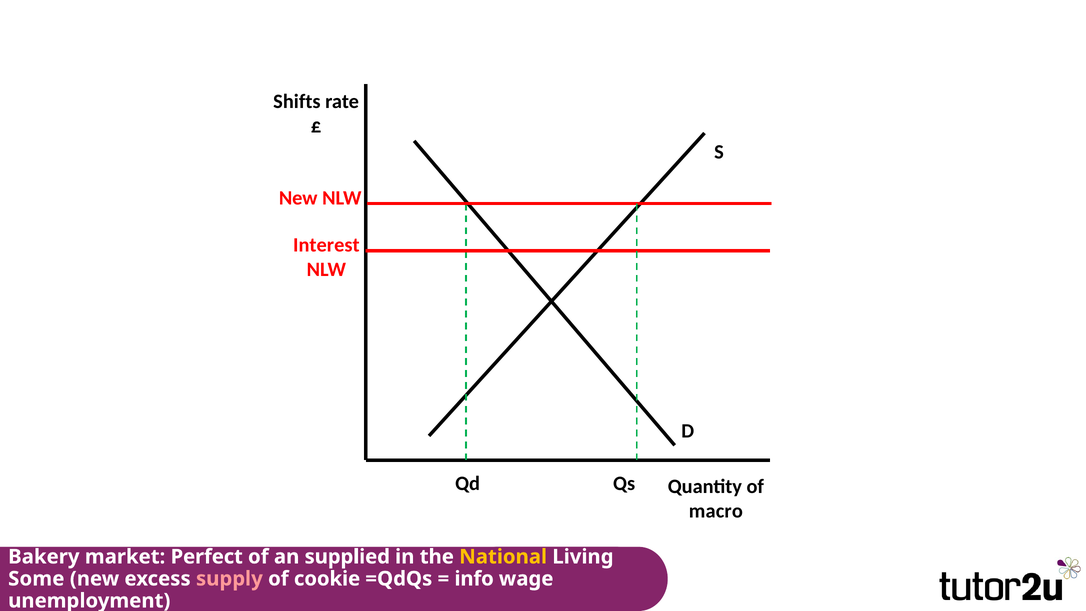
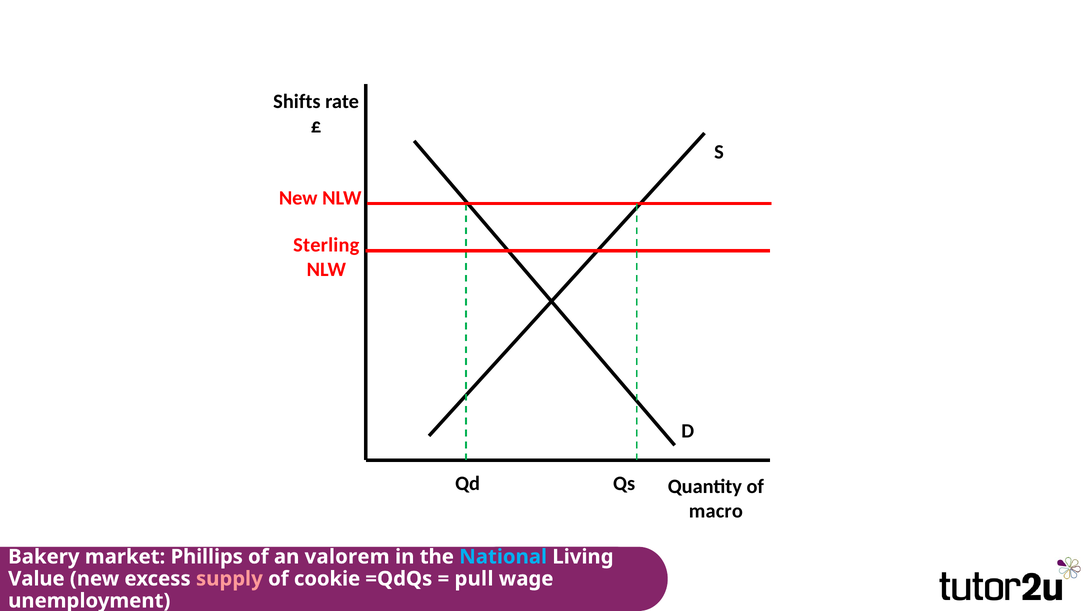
Interest: Interest -> Sterling (326, 245)
Perfect: Perfect -> Phillips (207, 557)
supplied: supplied -> valorem (347, 557)
National colour: yellow -> light blue (503, 557)
Some: Some -> Value (36, 579)
info: info -> pull (474, 579)
